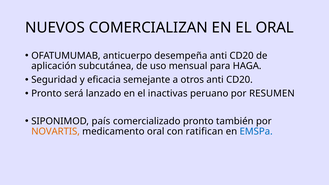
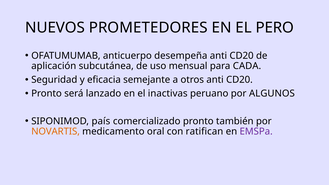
COMERCIALIZAN: COMERCIALIZAN -> PROMETEDORES (148, 28)
EL ORAL: ORAL -> PERO (275, 28)
HAGA: HAGA -> CADA (247, 66)
RESUMEN: RESUMEN -> ALGUNOS (272, 94)
EMSPa colour: blue -> purple (256, 132)
